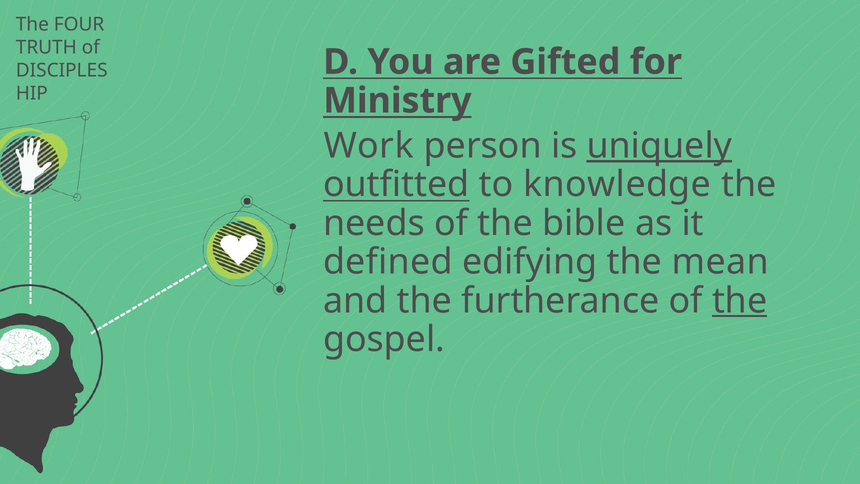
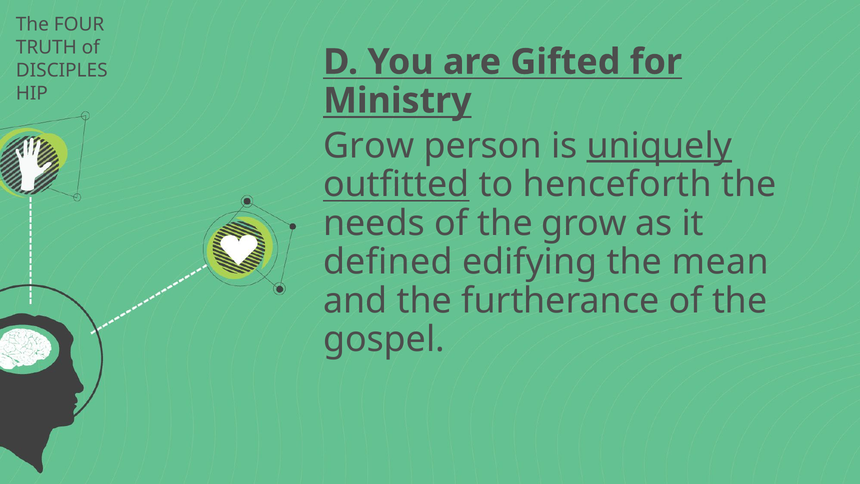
Work: Work -> Grow (369, 146)
knowledge: knowledge -> henceforth (617, 184)
the bible: bible -> grow (584, 223)
the underline: present -> none (740, 301)
